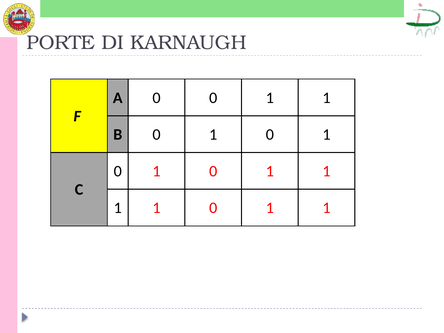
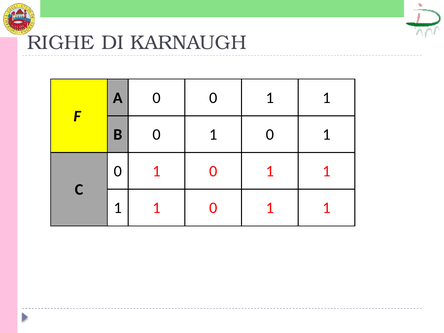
PORTE: PORTE -> RIGHE (61, 43)
